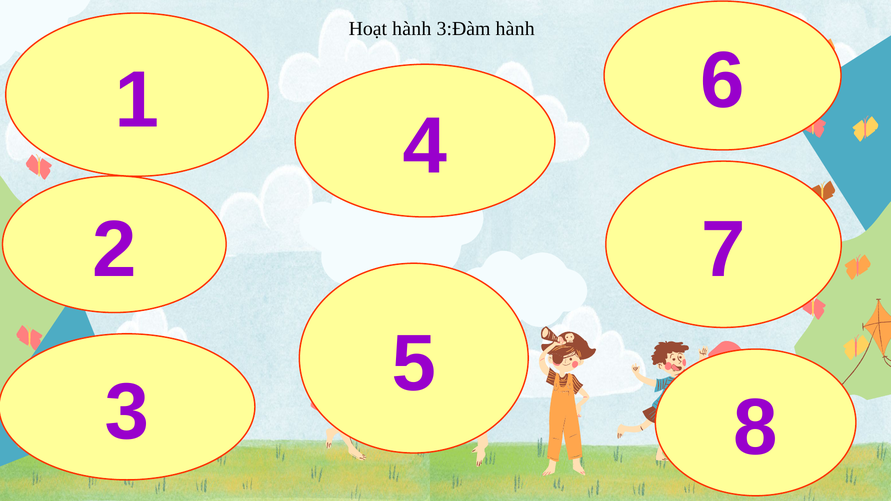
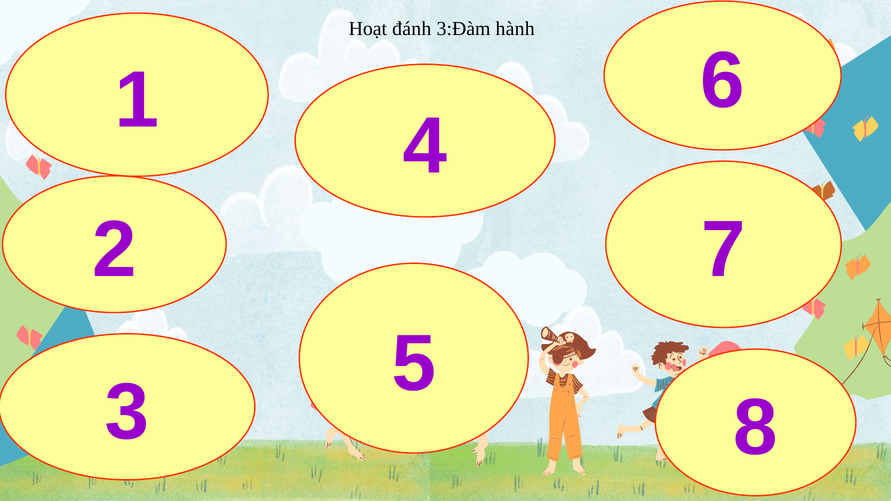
Hoạt hành: hành -> đánh (412, 29)
